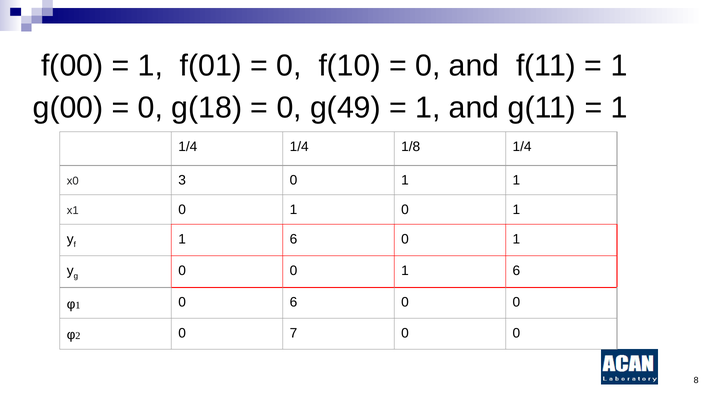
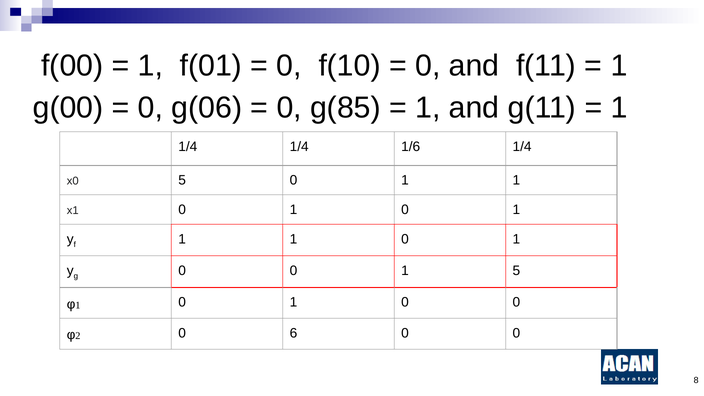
g(18: g(18 -> g(06 (207, 108)
g(49: g(49 -> g(85 (345, 108)
1/8: 1/8 -> 1/6 (411, 147)
x0 3: 3 -> 5 (182, 180)
6: 6 -> 1 (294, 239)
0 1 6: 6 -> 5 (516, 271)
6: 6 -> 1 (294, 302)
7: 7 -> 6 (294, 333)
